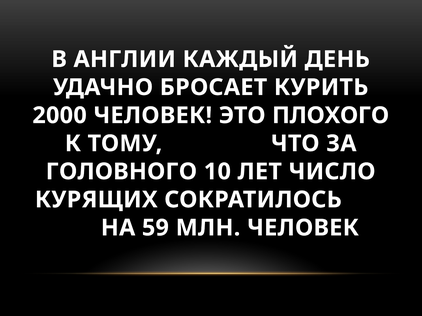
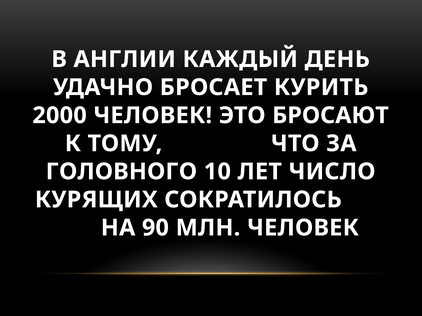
ПЛОХОГО: ПЛОХОГО -> БРОСАЮТ (330, 116)
59: 59 -> 90 (155, 228)
